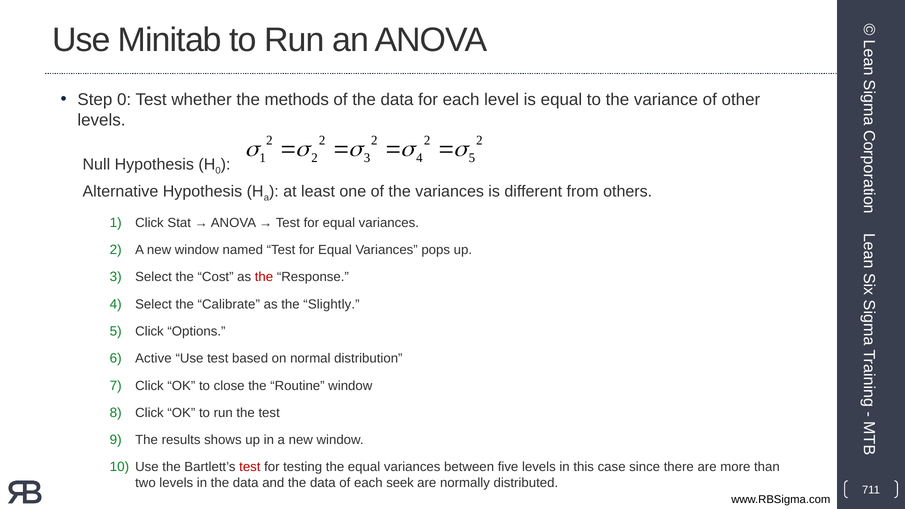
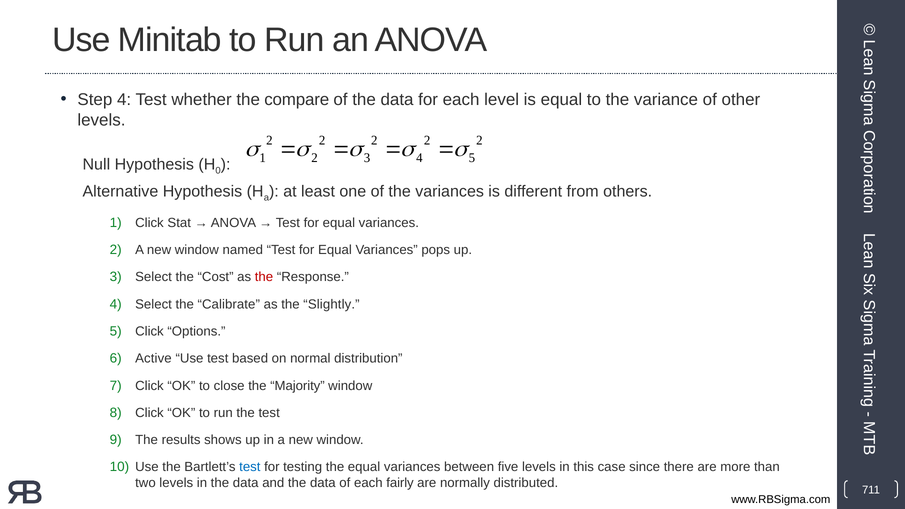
Step 0: 0 -> 4 (124, 100)
methods: methods -> compare (297, 100)
Routine: Routine -> Majority (297, 386)
test colour: red -> blue (250, 467)
seek: seek -> fairly (400, 483)
